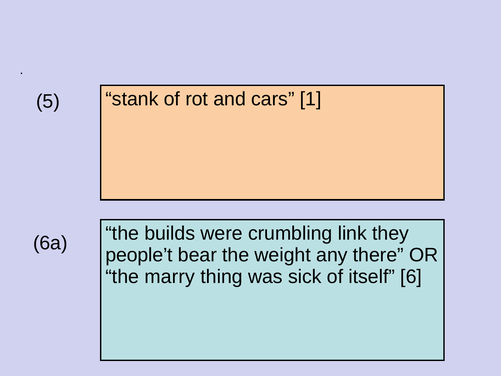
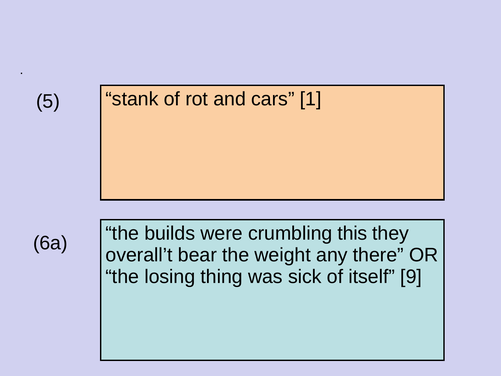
link: link -> this (352, 233)
people’t: people’t -> overall’t (139, 255)
marry: marry -> losing (170, 277)
6: 6 -> 9 (411, 277)
